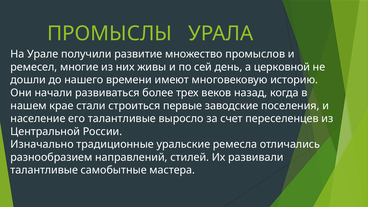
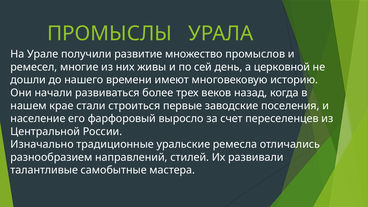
его талантливые: талантливые -> фарфоровый (122, 119)
